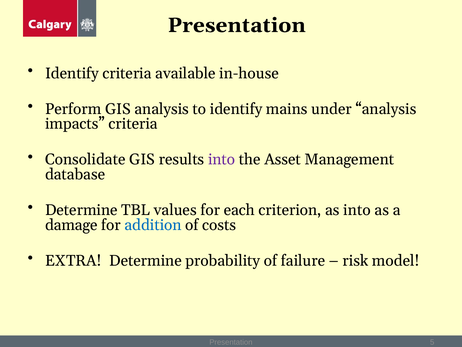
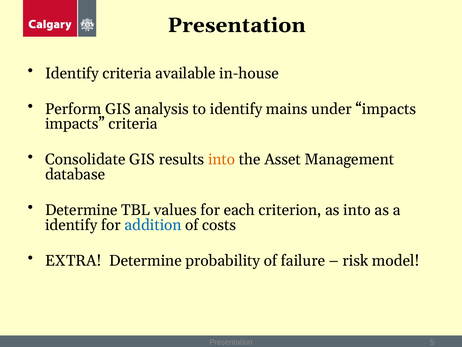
under analysis: analysis -> impacts (386, 109)
into colour: purple -> orange (222, 159)
damage: damage -> identify (71, 225)
